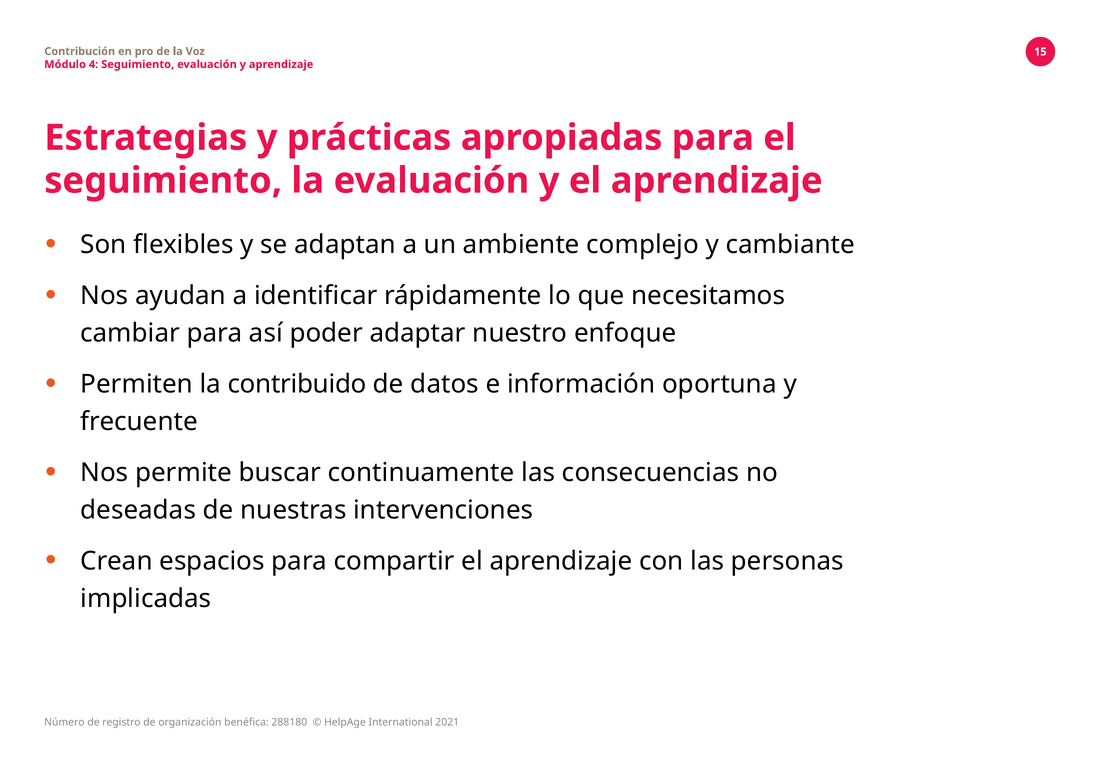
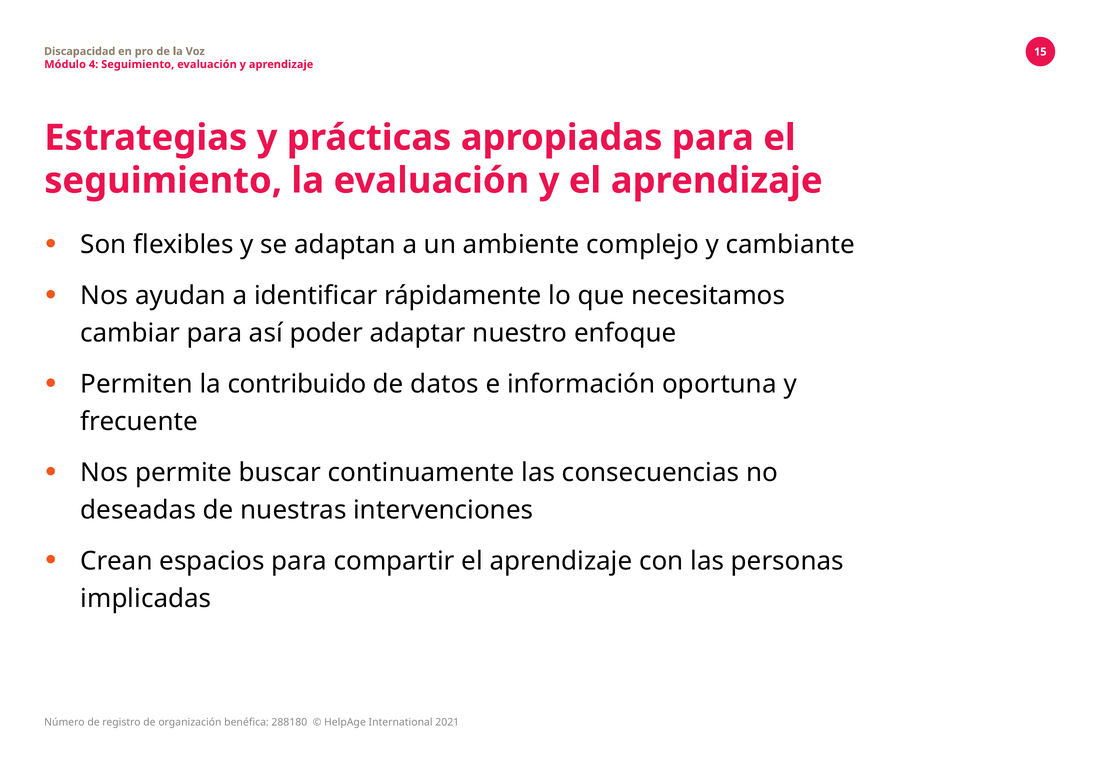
Contribución: Contribución -> Discapacidad (80, 51)
